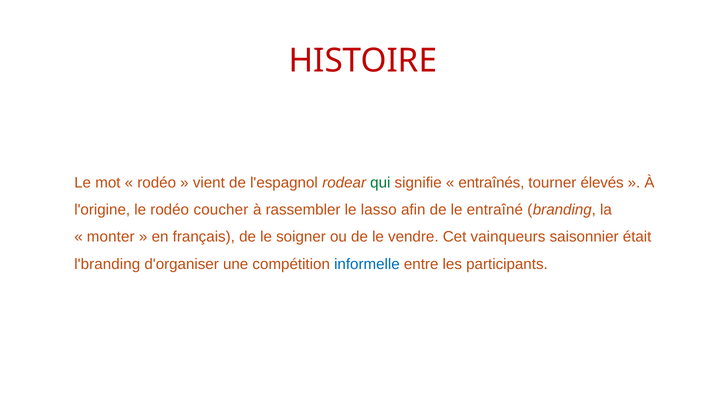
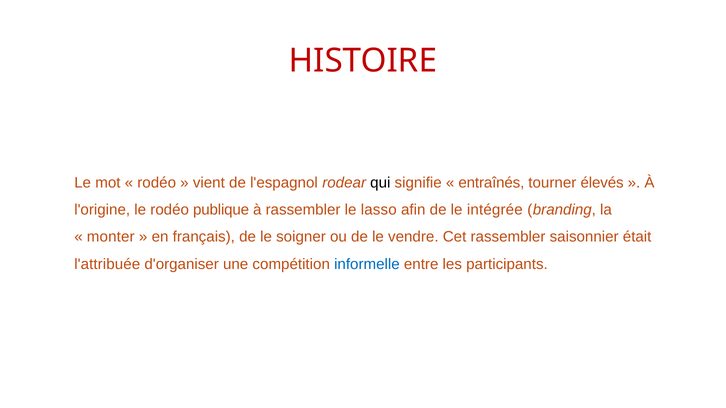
qui colour: green -> black (380, 183)
coucher: coucher -> publique (221, 210)
entraîné: entraîné -> intégrée (495, 210)
Cet vainqueurs: vainqueurs -> rassembler (508, 237)
l'branding: l'branding -> l'attribuée (107, 264)
